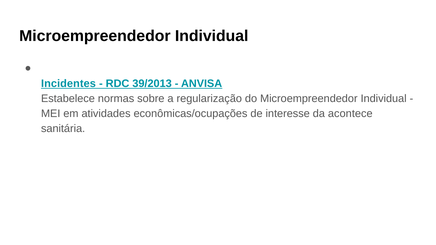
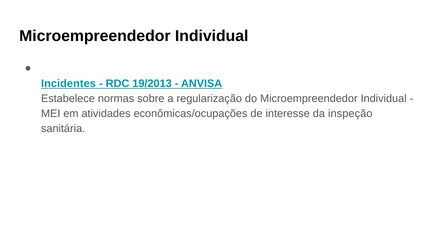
39/2013: 39/2013 -> 19/2013 (152, 84)
acontece: acontece -> inspeção (350, 114)
